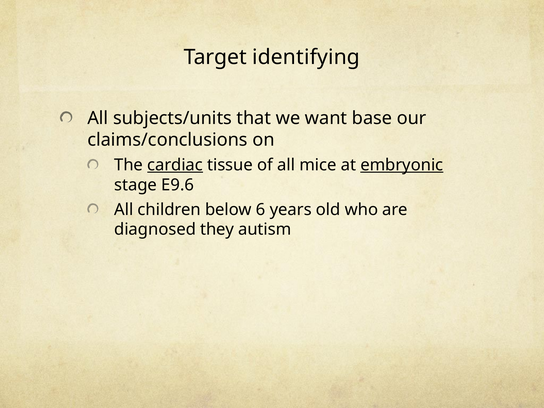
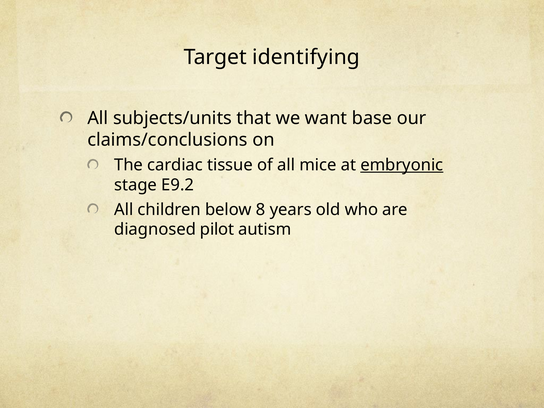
cardiac underline: present -> none (175, 165)
E9.6: E9.6 -> E9.2 (178, 185)
6: 6 -> 8 (261, 210)
they: they -> pilot (217, 230)
